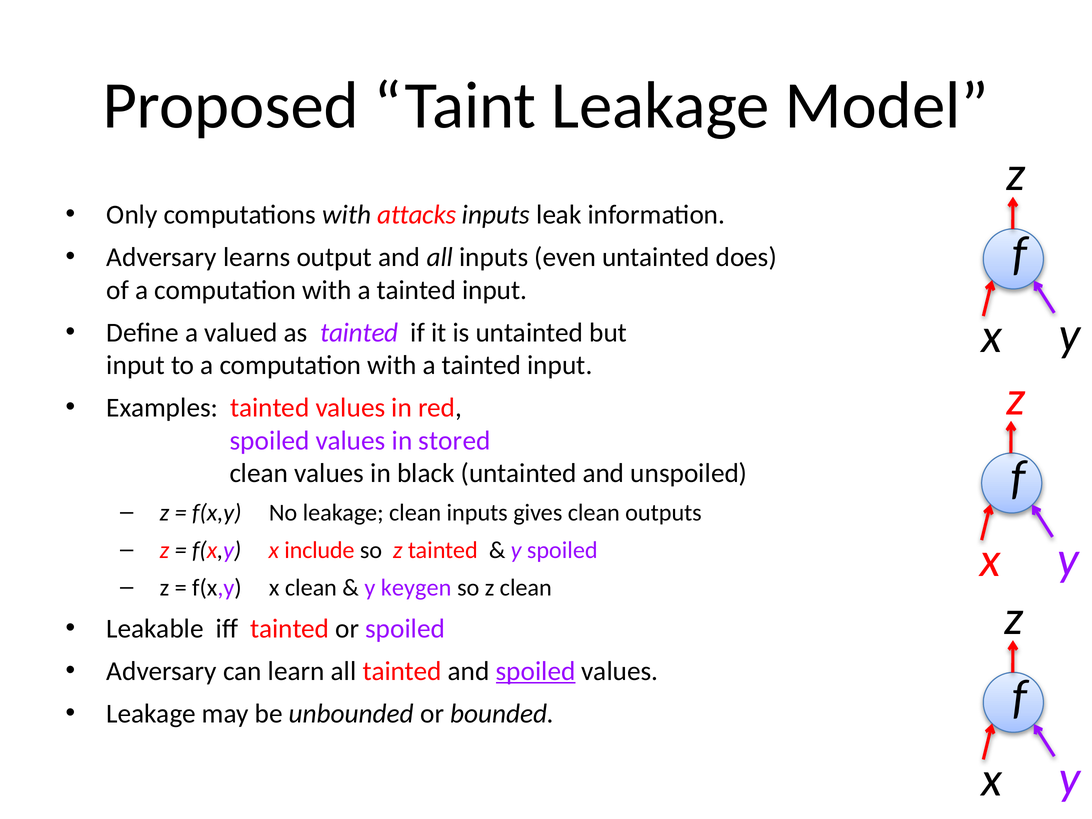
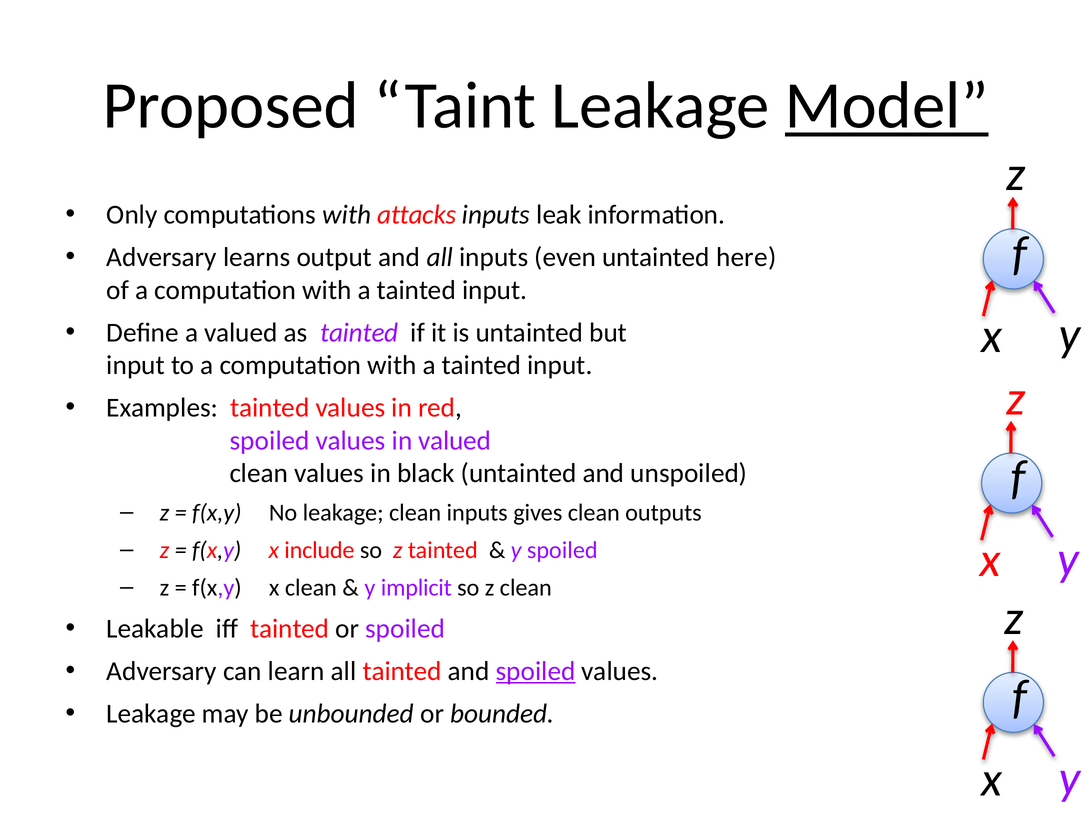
Model underline: none -> present (887, 106)
does: does -> here (746, 257)
in stored: stored -> valued (455, 441)
keygen: keygen -> implicit (416, 588)
